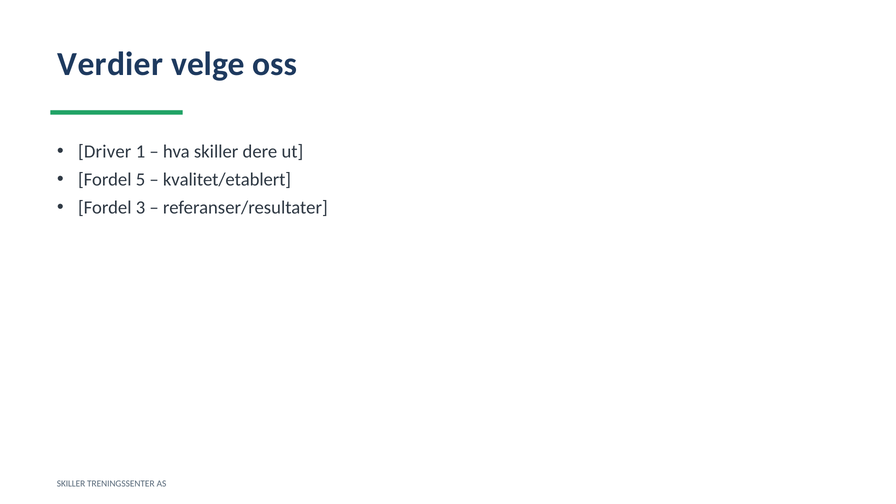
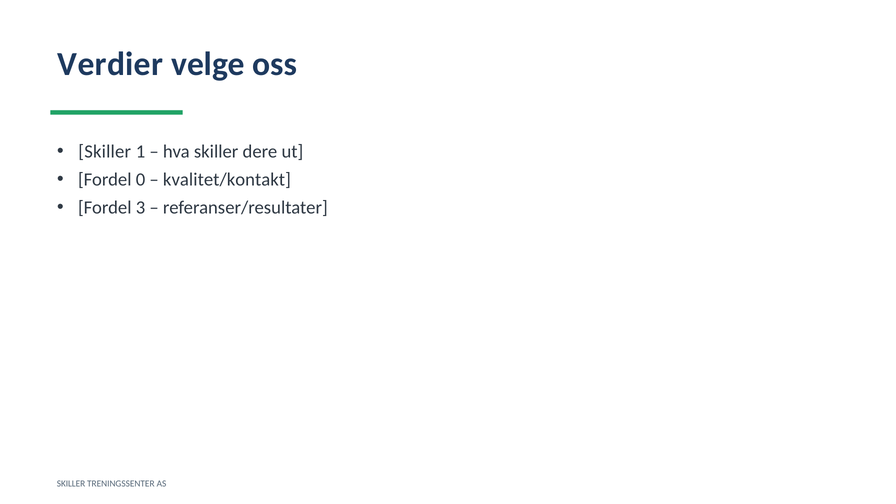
Driver: Driver -> Skiller (105, 152)
5: 5 -> 0 (141, 180)
kvalitet/etablert: kvalitet/etablert -> kvalitet/kontakt (227, 180)
